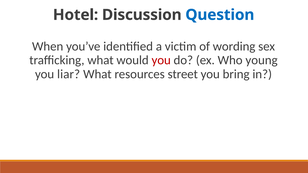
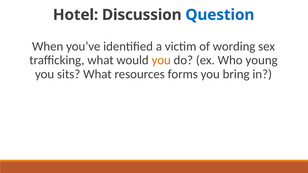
you colour: red -> orange (161, 60)
liar: liar -> sits (69, 74)
street: street -> forms (183, 74)
